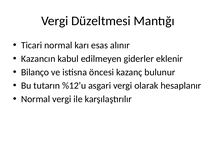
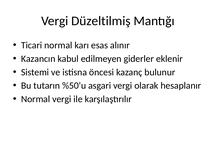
Düzeltmesi: Düzeltmesi -> Düzeltilmiş (101, 21)
Bilanço: Bilanço -> Sistemi (35, 72)
%12’u: %12’u -> %50’u (74, 86)
